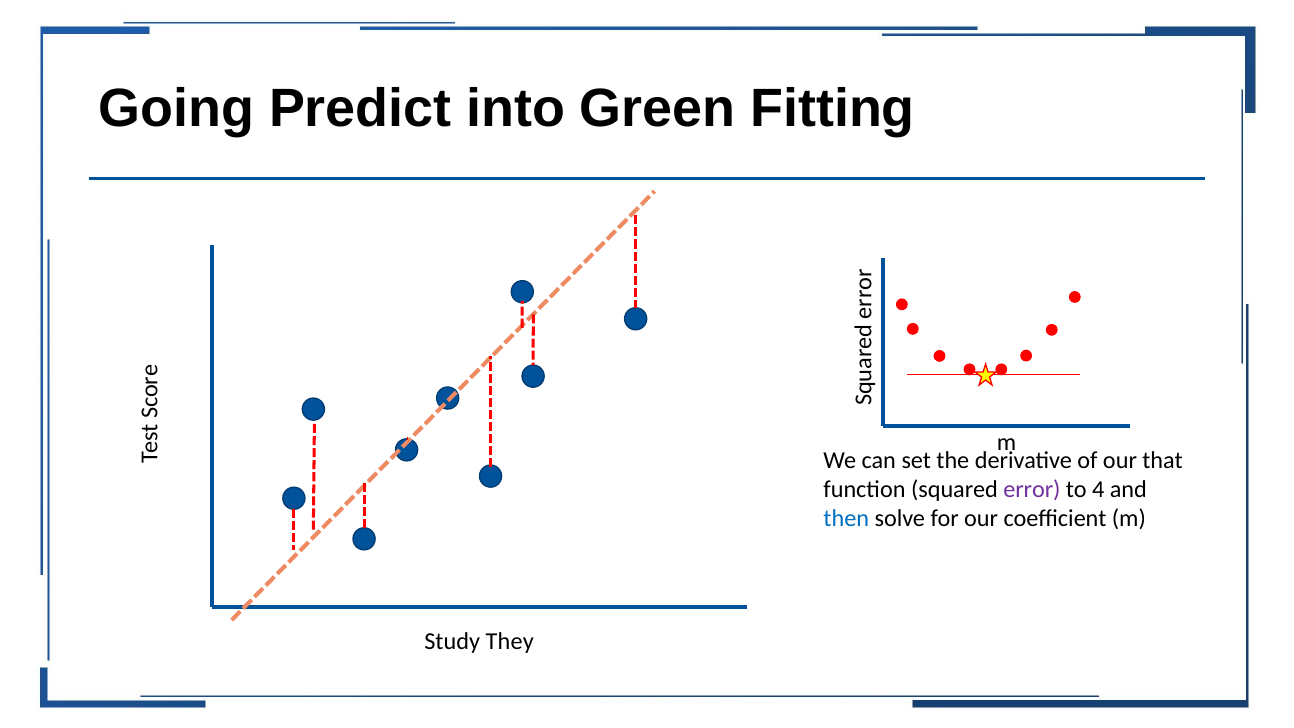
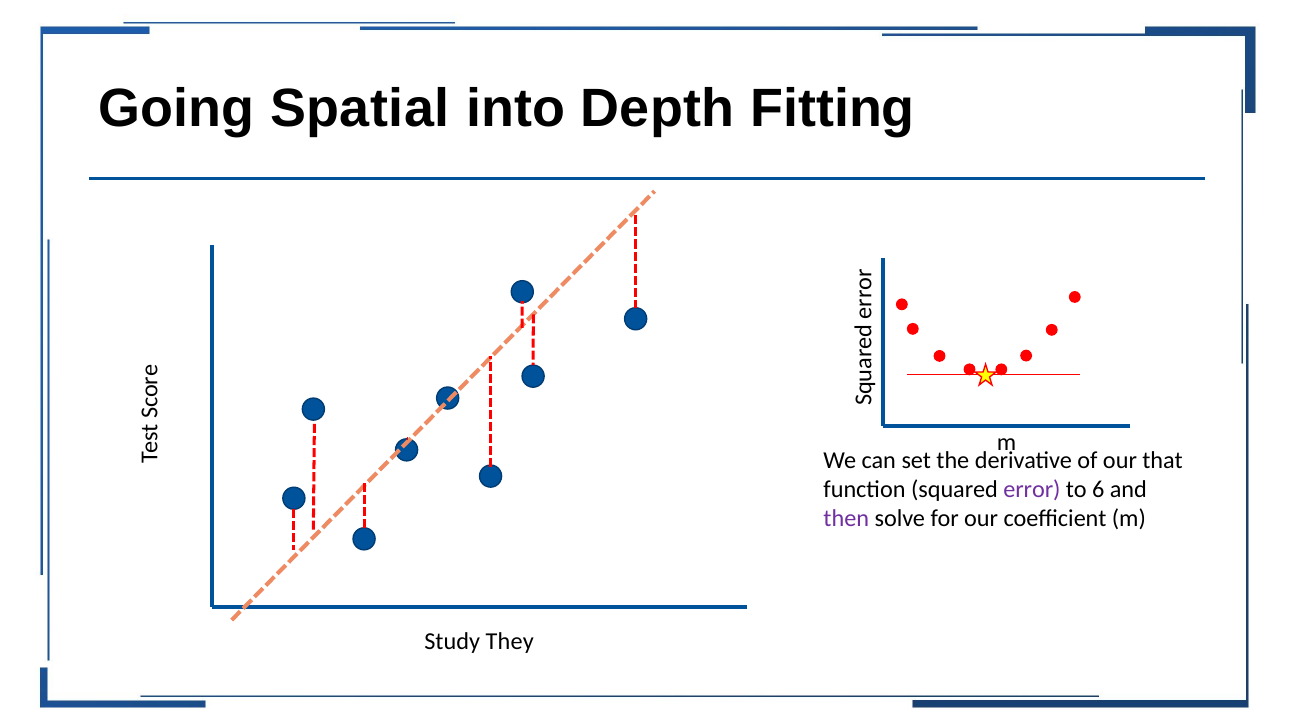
Predict: Predict -> Spatial (360, 109)
Green: Green -> Depth (657, 109)
4: 4 -> 6 (1098, 490)
then colour: blue -> purple (846, 519)
